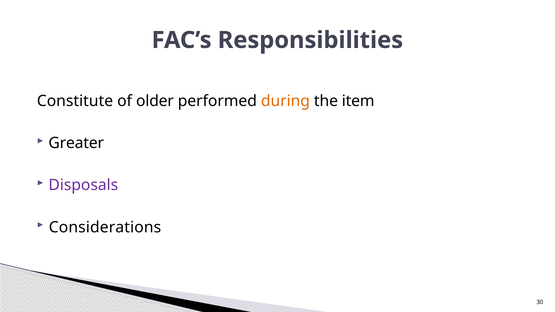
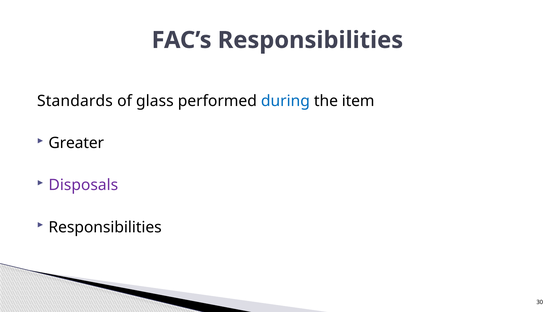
Constitute: Constitute -> Standards (75, 101)
older: older -> glass (155, 101)
during colour: orange -> blue (285, 101)
Considerations: Considerations -> Responsibilities (105, 227)
